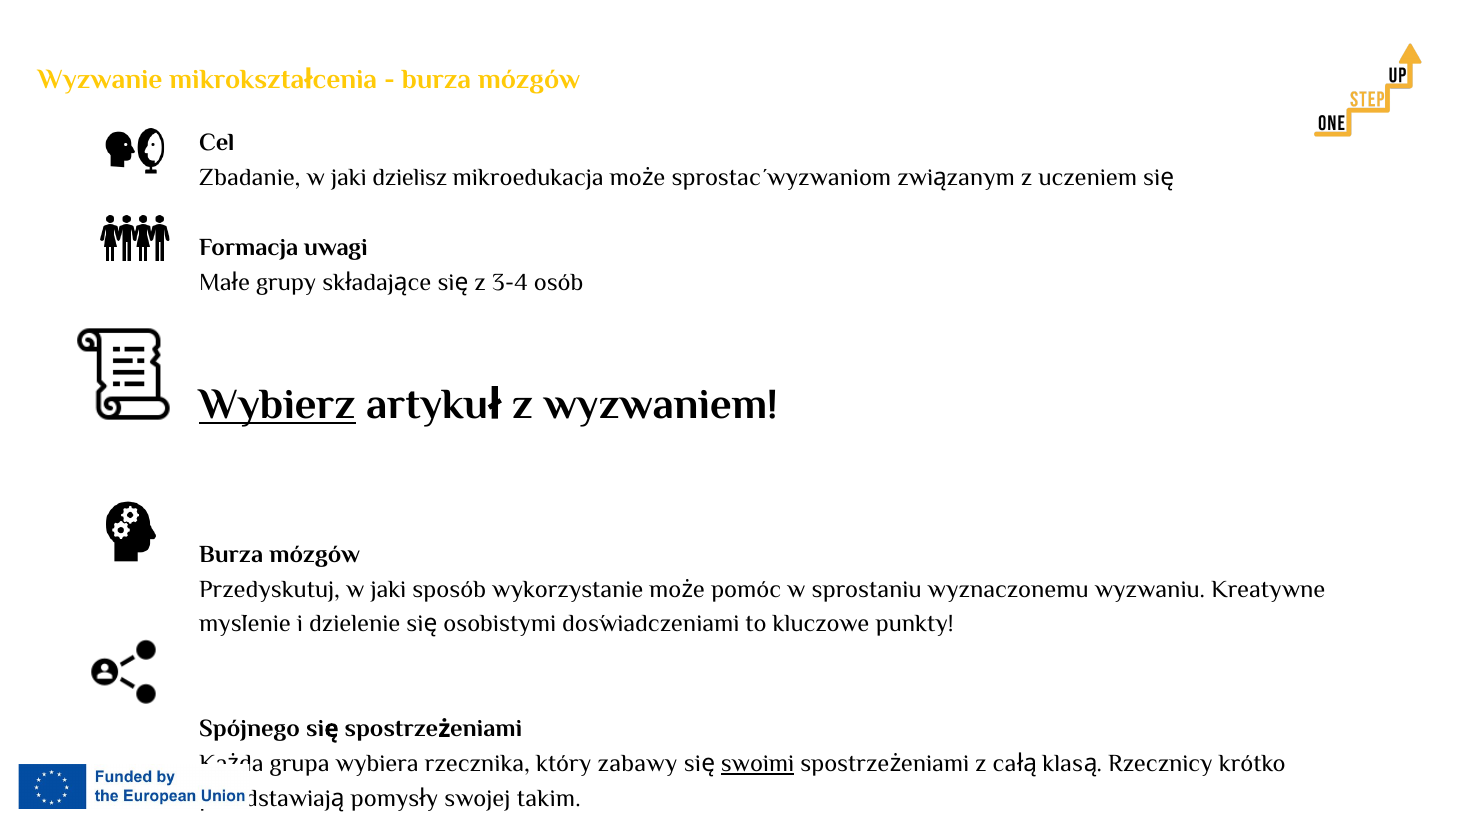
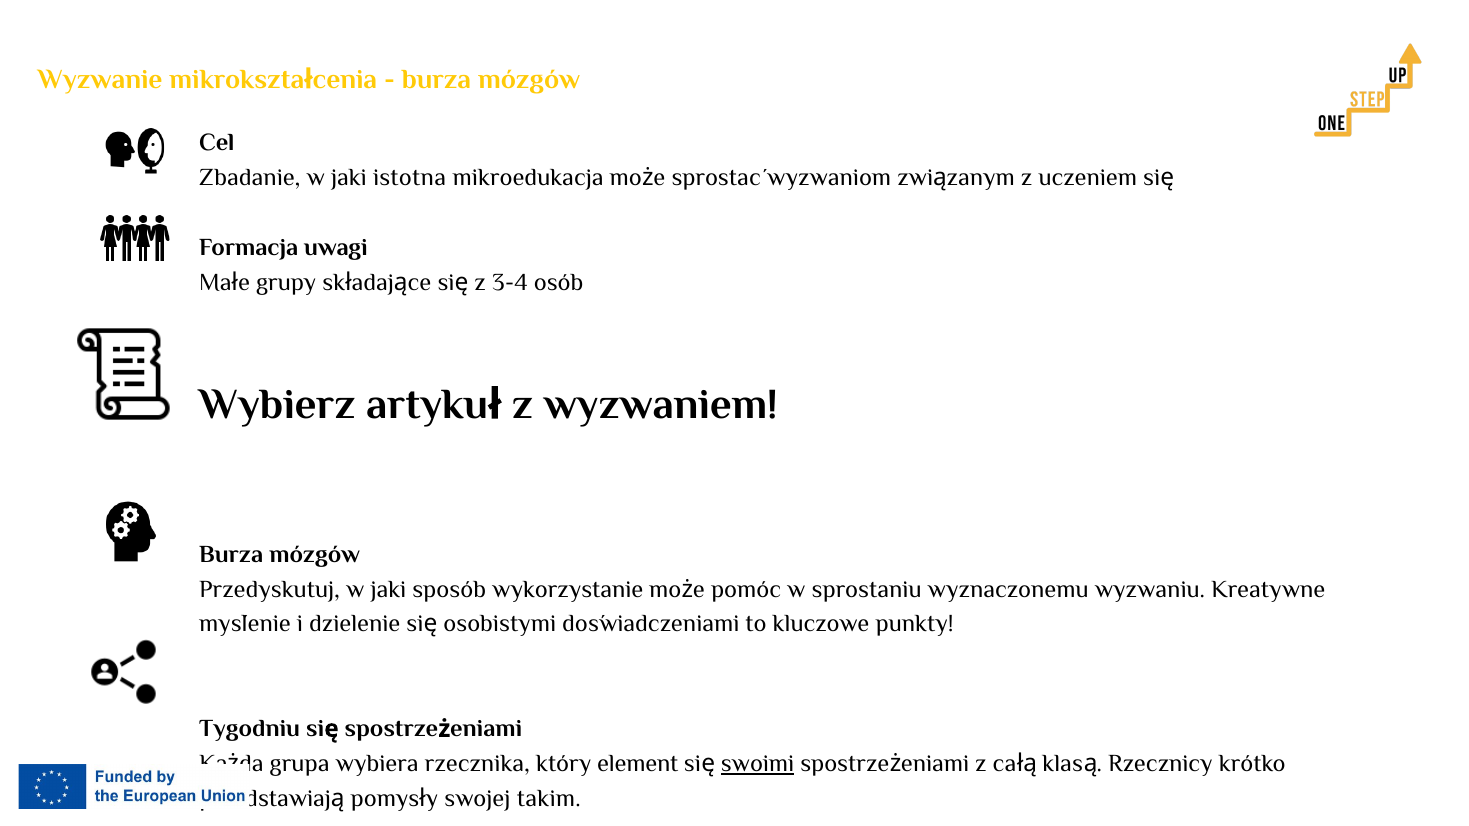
dzielisz: dzielisz -> istotna (410, 178)
Wybierz underline: present -> none (277, 405)
Spójnego: Spójnego -> Tygodniu (250, 729)
zabawy: zabawy -> element (638, 764)
